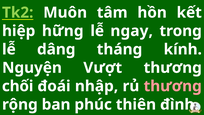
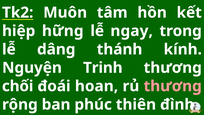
Tk2 colour: light green -> white (18, 13)
tháng: tháng -> thánh (120, 49)
Vượt: Vượt -> Trinh (103, 68)
nhập: nhập -> hoan (97, 86)
